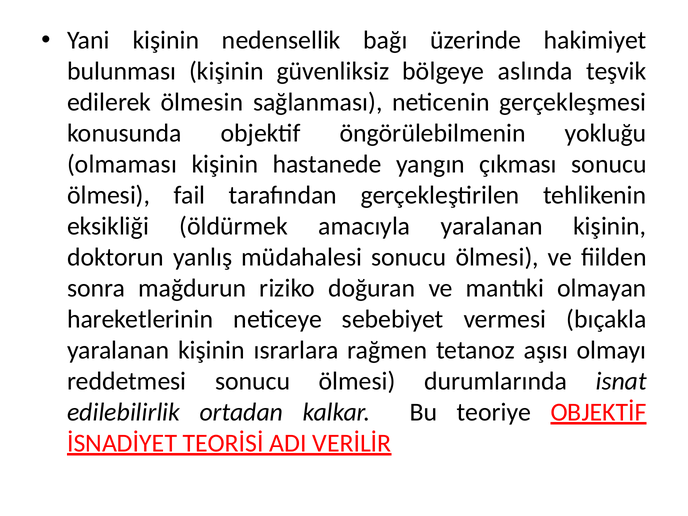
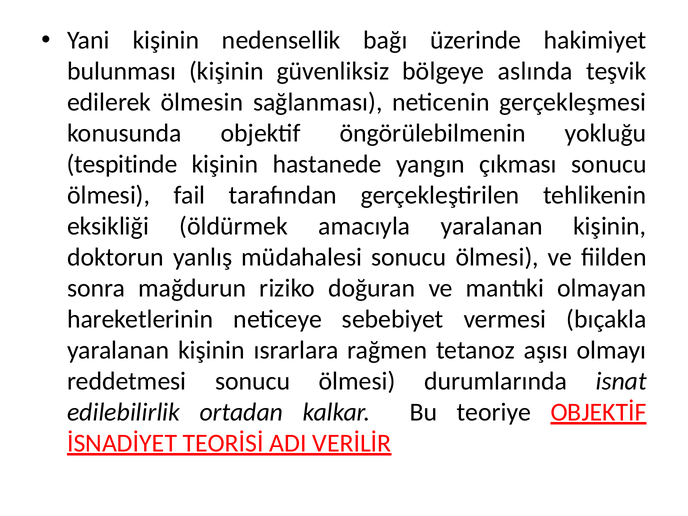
olmaması: olmaması -> tespitinde (122, 164)
